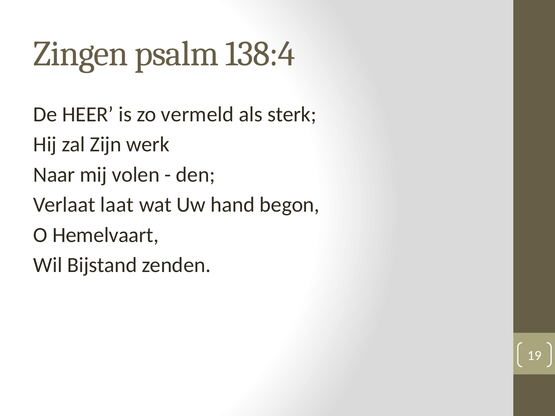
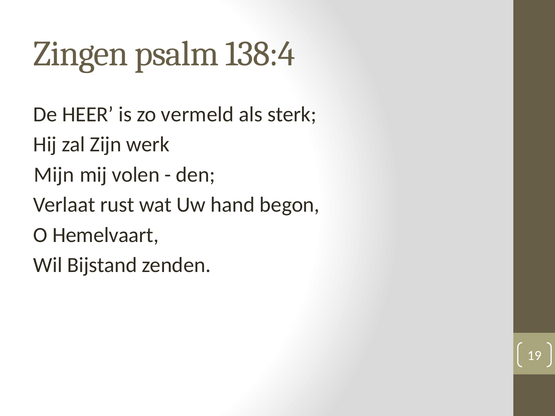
Naar: Naar -> Mijn (54, 175)
laat: laat -> rust (117, 205)
